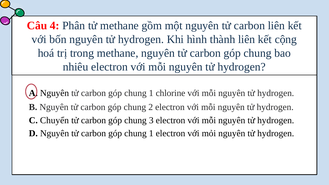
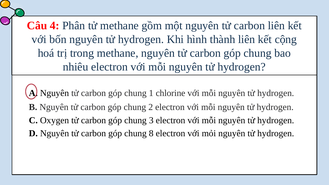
Chuyển: Chuyển -> Oxygen (54, 120)
1: 1 -> 8 (151, 133)
